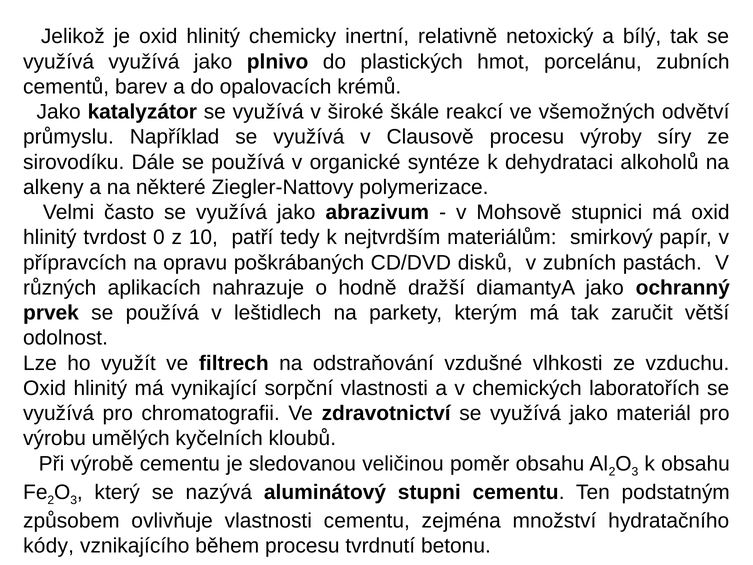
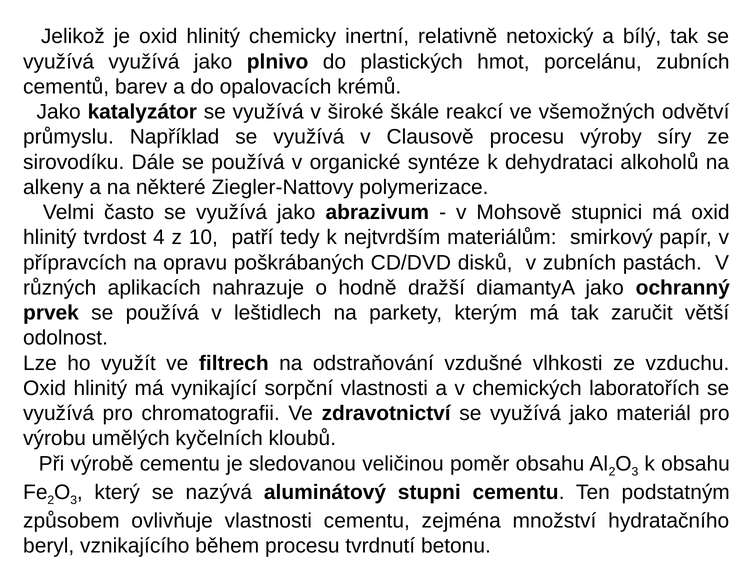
0: 0 -> 4 (159, 237)
kódy: kódy -> beryl (49, 546)
